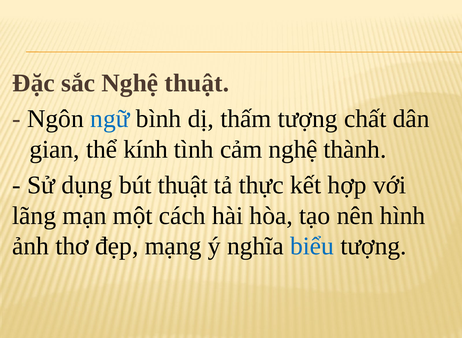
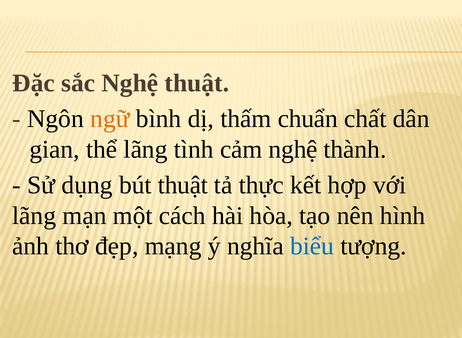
ngữ colour: blue -> orange (110, 119)
thấm tượng: tượng -> chuẩn (308, 119)
thể kính: kính -> lãng (146, 150)
